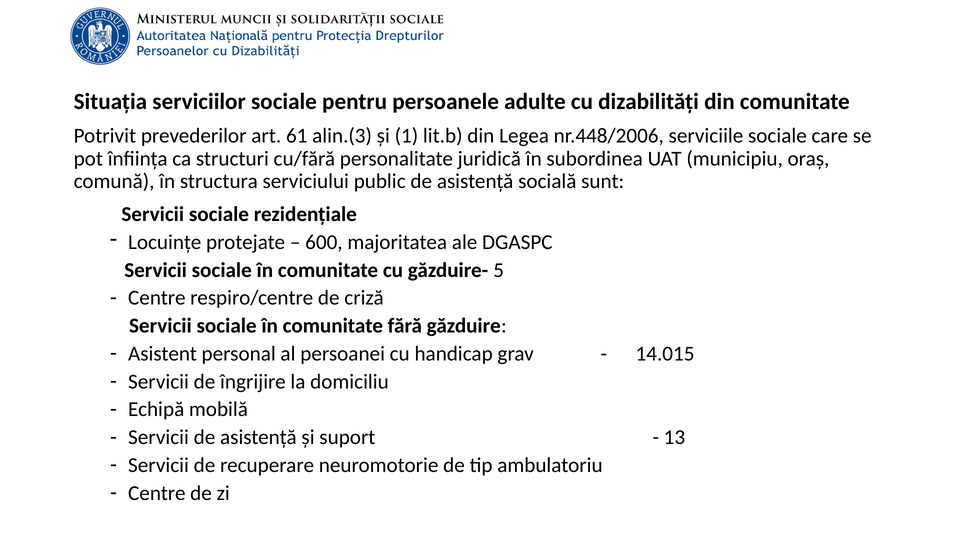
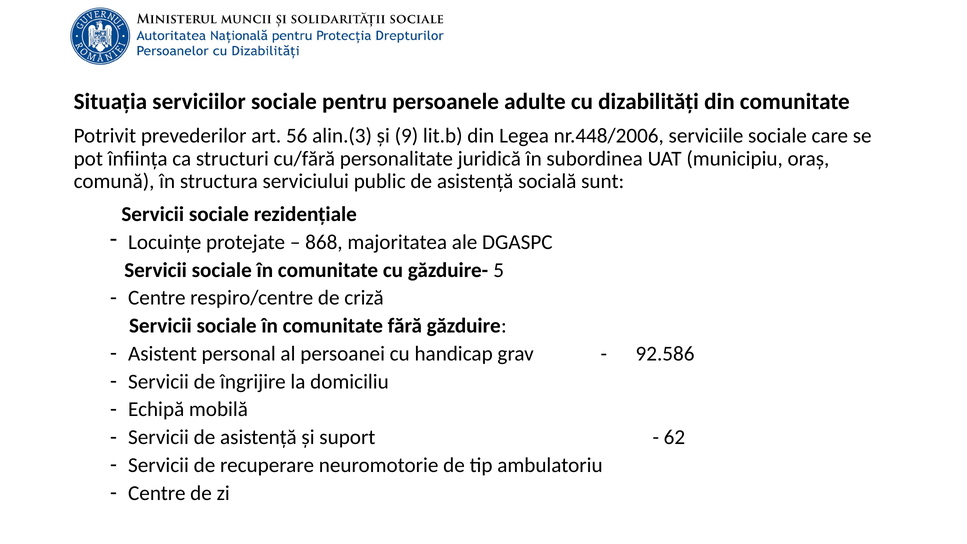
61: 61 -> 56 (297, 136)
1: 1 -> 9 (406, 136)
600: 600 -> 868 (324, 242)
14.015: 14.015 -> 92.586 (665, 354)
13: 13 -> 62 (674, 437)
